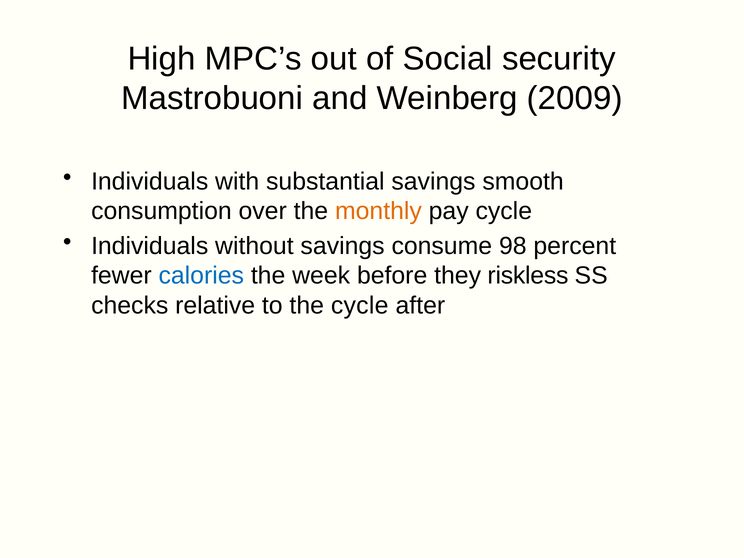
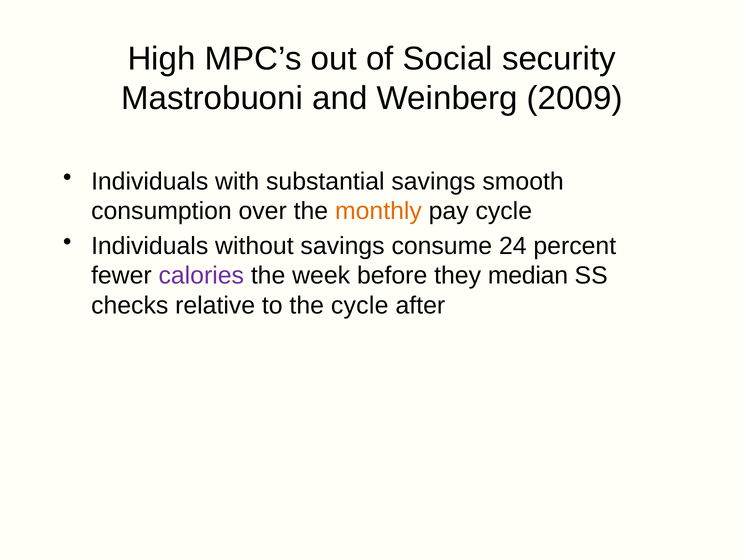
98: 98 -> 24 (513, 246)
calories colour: blue -> purple (201, 276)
riskless: riskless -> median (528, 276)
